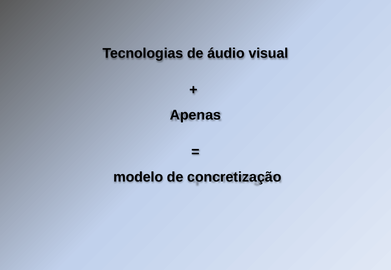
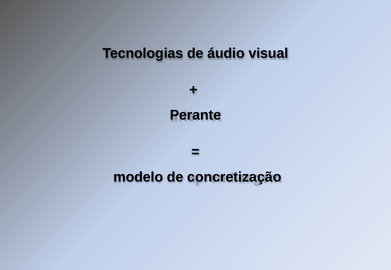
Apenas: Apenas -> Perante (195, 115)
